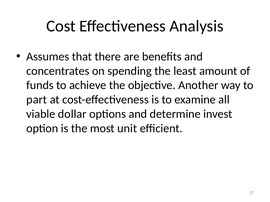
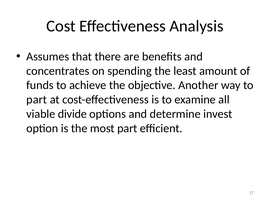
dollar: dollar -> divide (72, 114)
most unit: unit -> part (127, 129)
